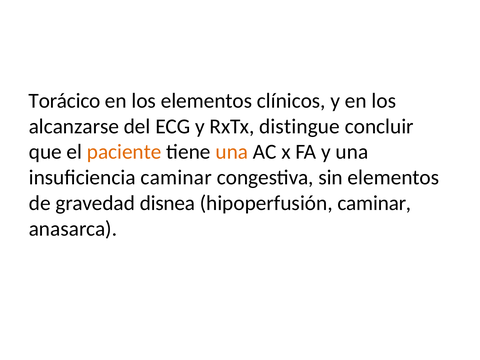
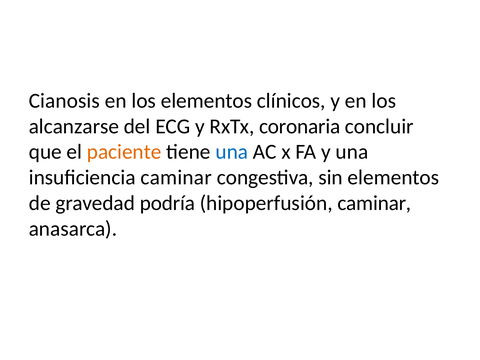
Torácico: Torácico -> Cianosis (64, 101)
distingue: distingue -> coronaria (300, 126)
una colour: orange -> blue (232, 152)
disnea: disnea -> podría (167, 203)
